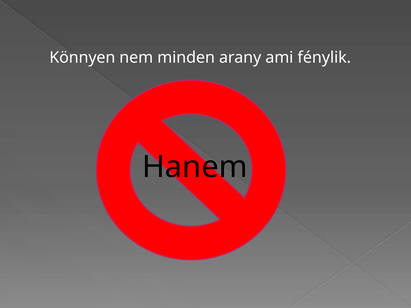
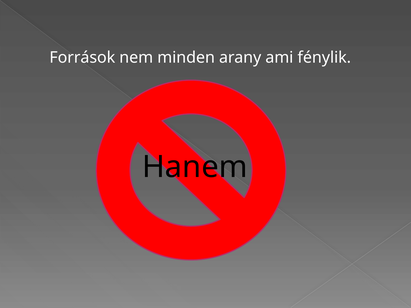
Könnyen: Könnyen -> Források (82, 58)
